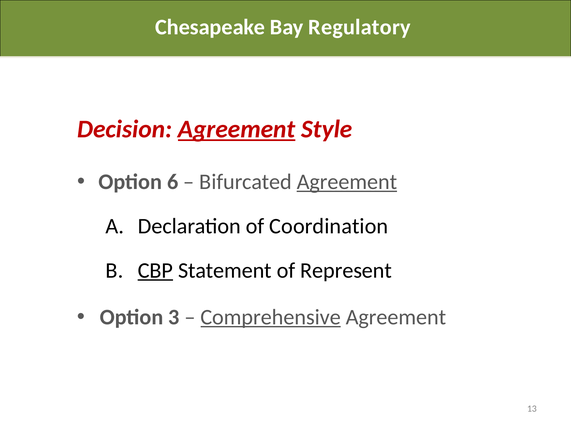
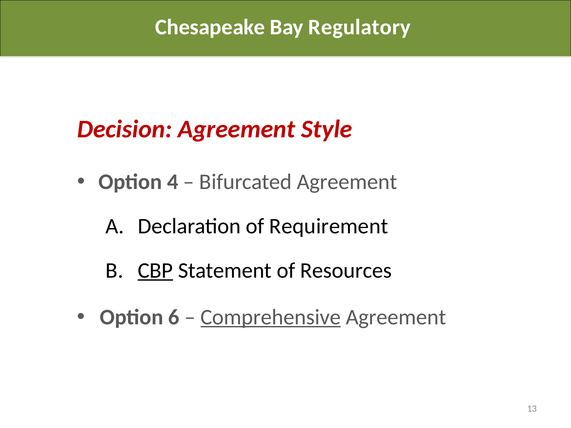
Agreement underline: present -> none (237, 129)
6: 6 -> 4 (173, 182)
Agreement underline: present -> none (347, 182)
Coordination: Coordination -> Requirement (329, 226)
Represent: Represent -> Resources (346, 271)
3: 3 -> 6 (174, 317)
